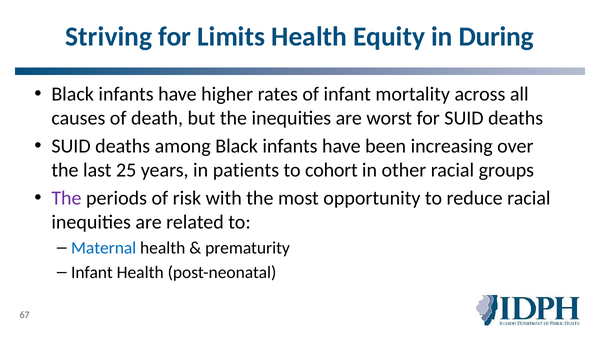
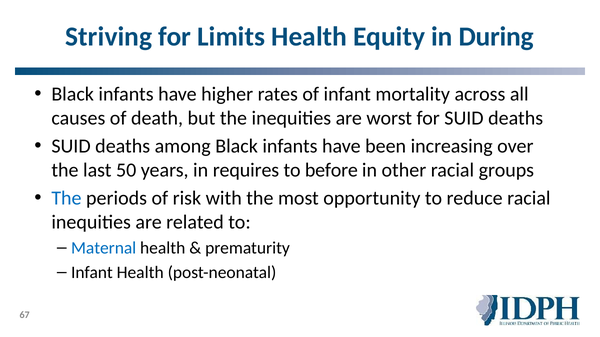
25: 25 -> 50 (126, 170)
patients: patients -> requires (246, 170)
cohort: cohort -> before (331, 170)
The colour: purple -> blue (66, 198)
